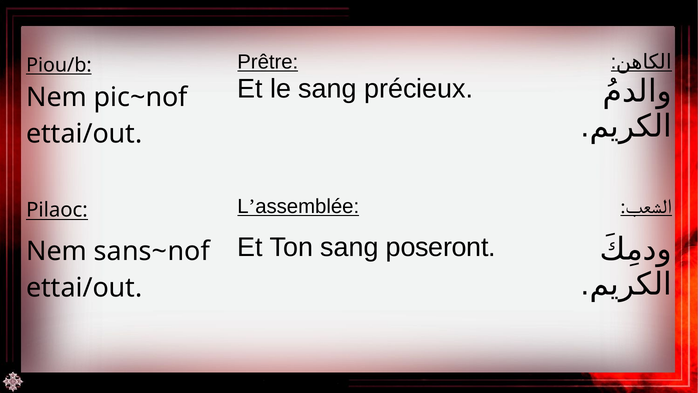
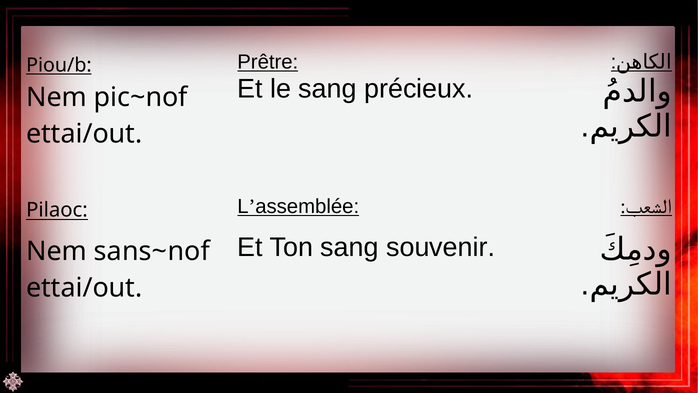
poseront: poseront -> souvenir (441, 247)
